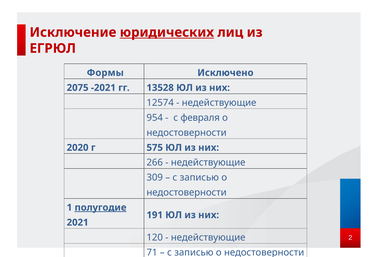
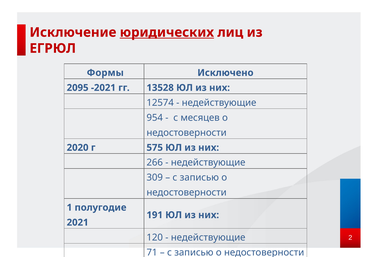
2075: 2075 -> 2095 (78, 88)
февраля: февраля -> месяцев (200, 118)
полугодие underline: present -> none (101, 207)
